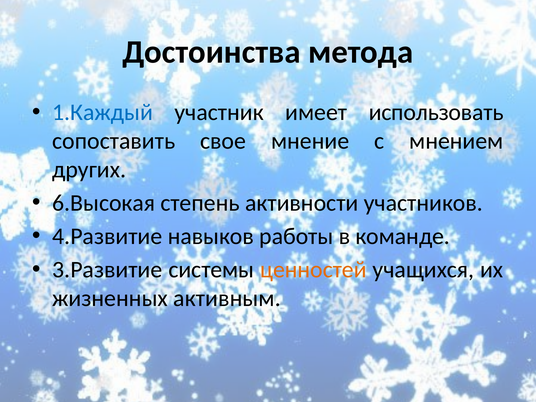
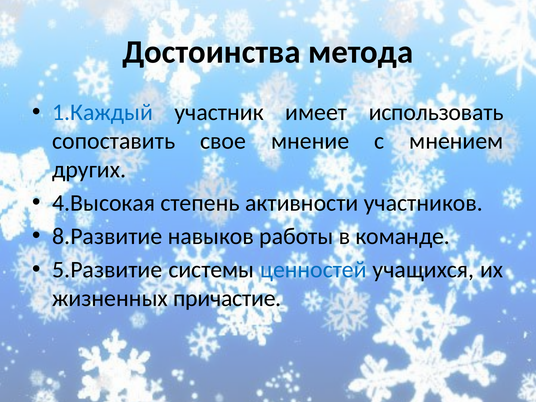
6.Высокая: 6.Высокая -> 4.Высокая (104, 203)
4.Развитие: 4.Развитие -> 8.Развитие (107, 236)
3.Развитие: 3.Развитие -> 5.Развитие (107, 270)
ценностей colour: orange -> blue (313, 270)
активным: активным -> причастие (227, 298)
